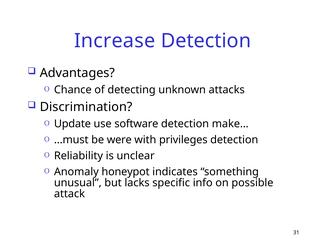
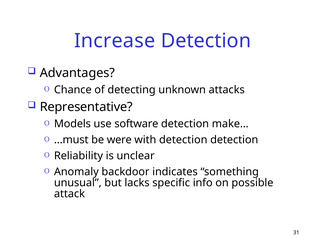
Discrimination: Discrimination -> Representative (86, 107)
Update: Update -> Models (72, 124)
with privileges: privileges -> detection (183, 140)
honeypot: honeypot -> backdoor (125, 172)
